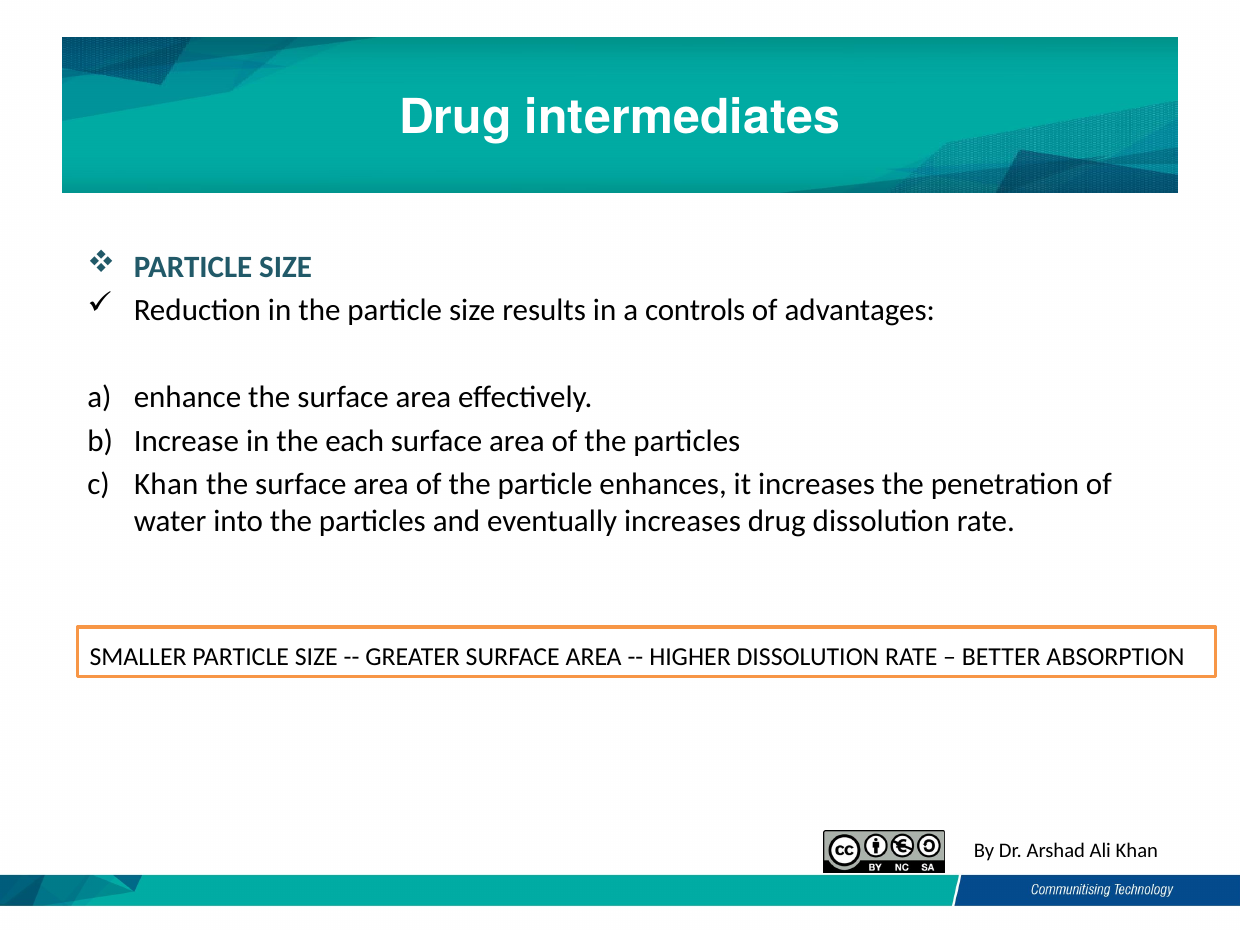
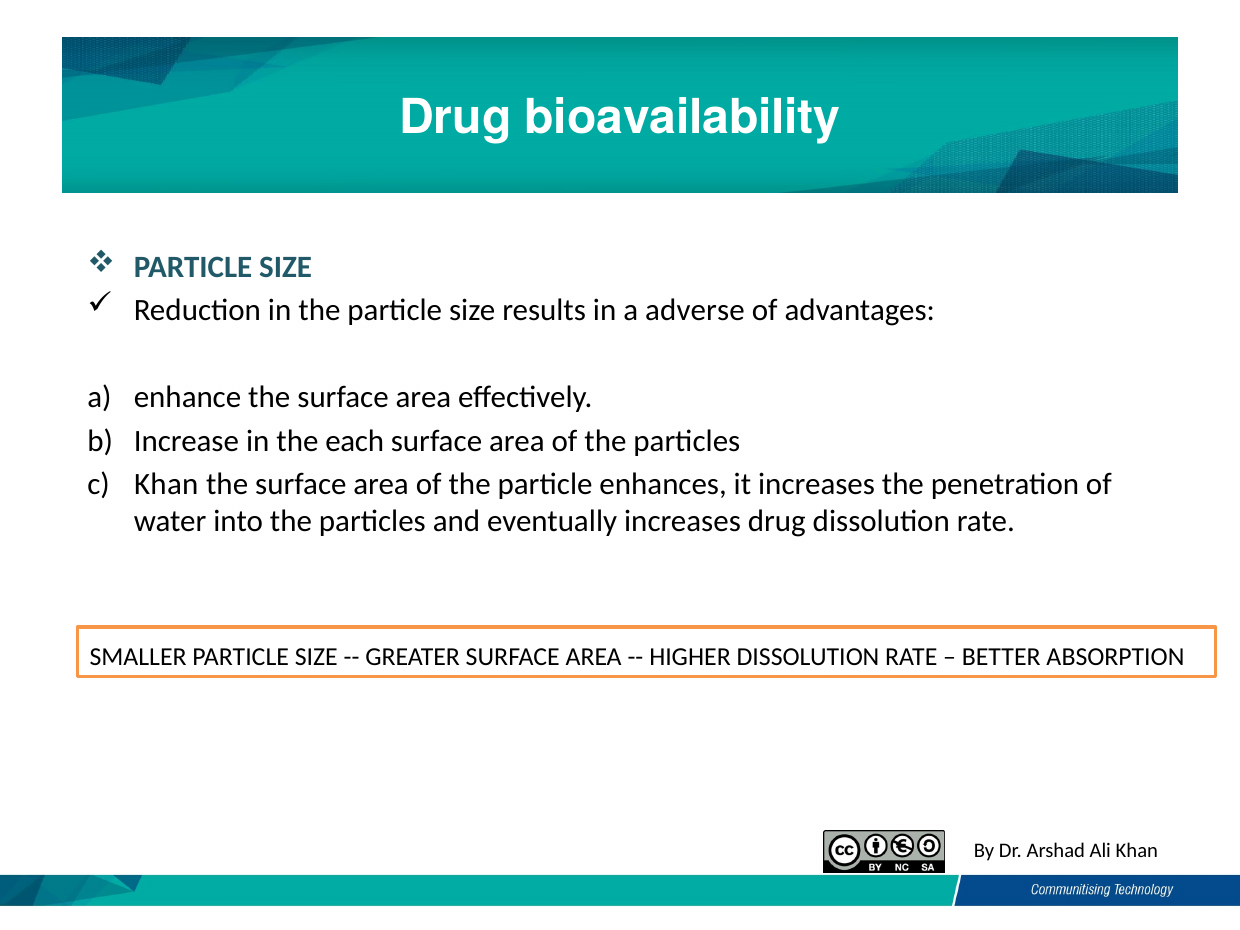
intermediates: intermediates -> bioavailability (683, 118)
controls: controls -> adverse (695, 311)
